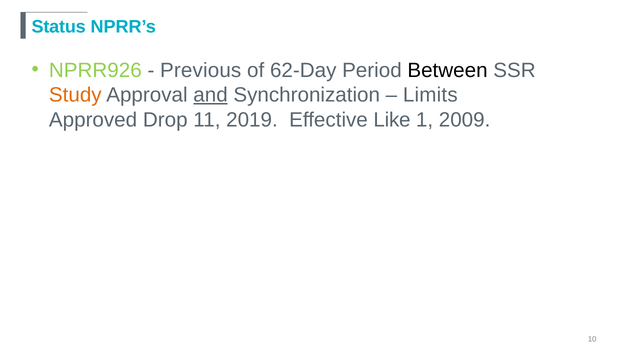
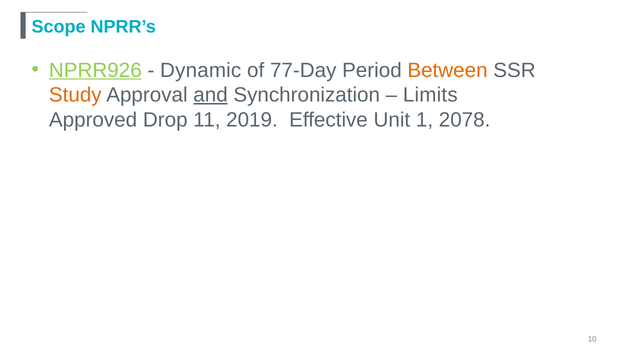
Status: Status -> Scope (59, 27)
NPRR926 underline: none -> present (95, 70)
Previous: Previous -> Dynamic (201, 70)
62-Day: 62-Day -> 77-Day (303, 70)
Between colour: black -> orange (447, 70)
Like: Like -> Unit (392, 120)
2009: 2009 -> 2078 (465, 120)
